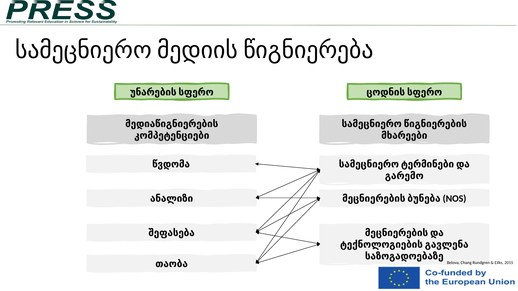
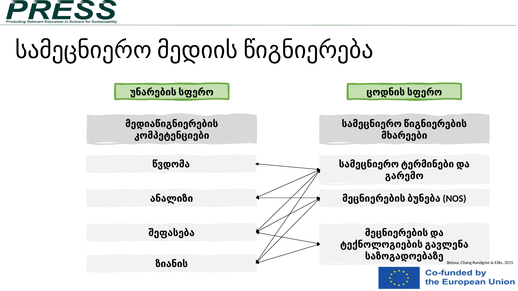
თაობა: თაობა -> ზიანის (172, 264)
